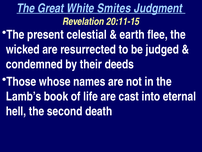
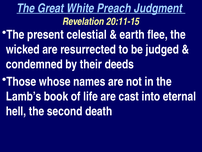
Smites: Smites -> Preach (114, 8)
